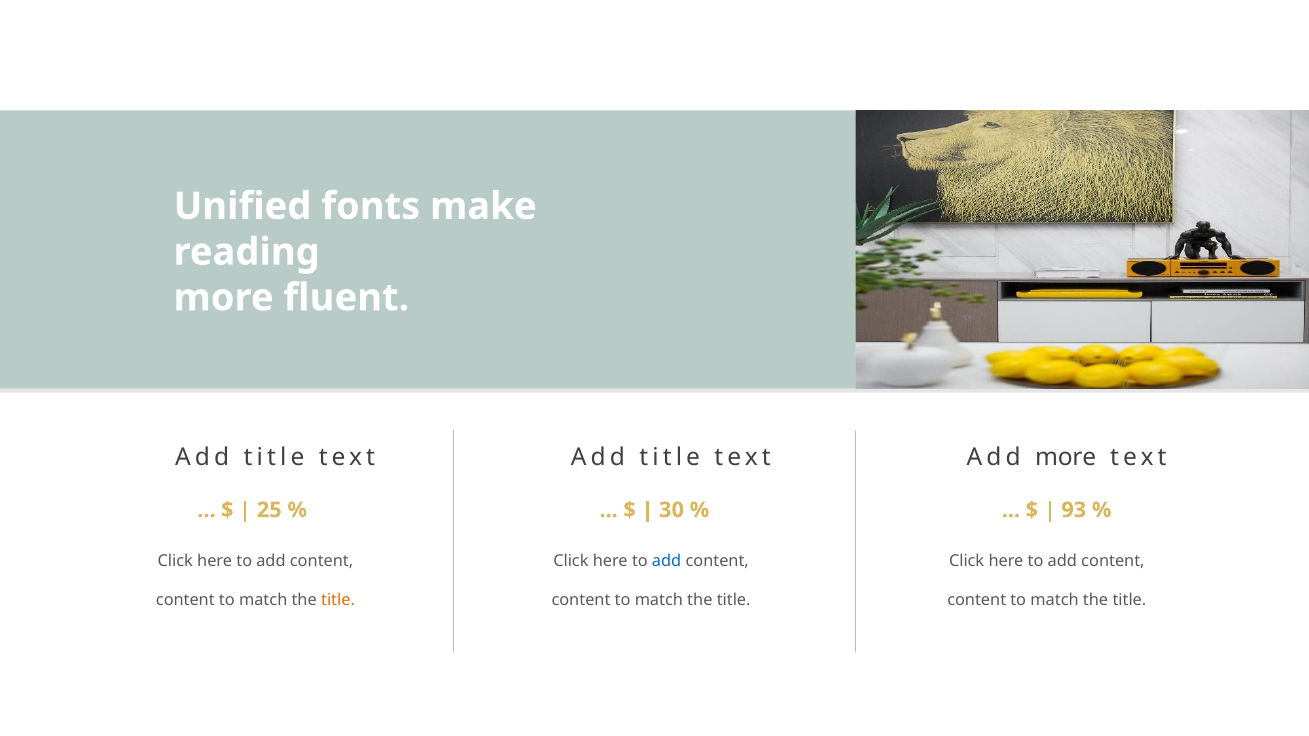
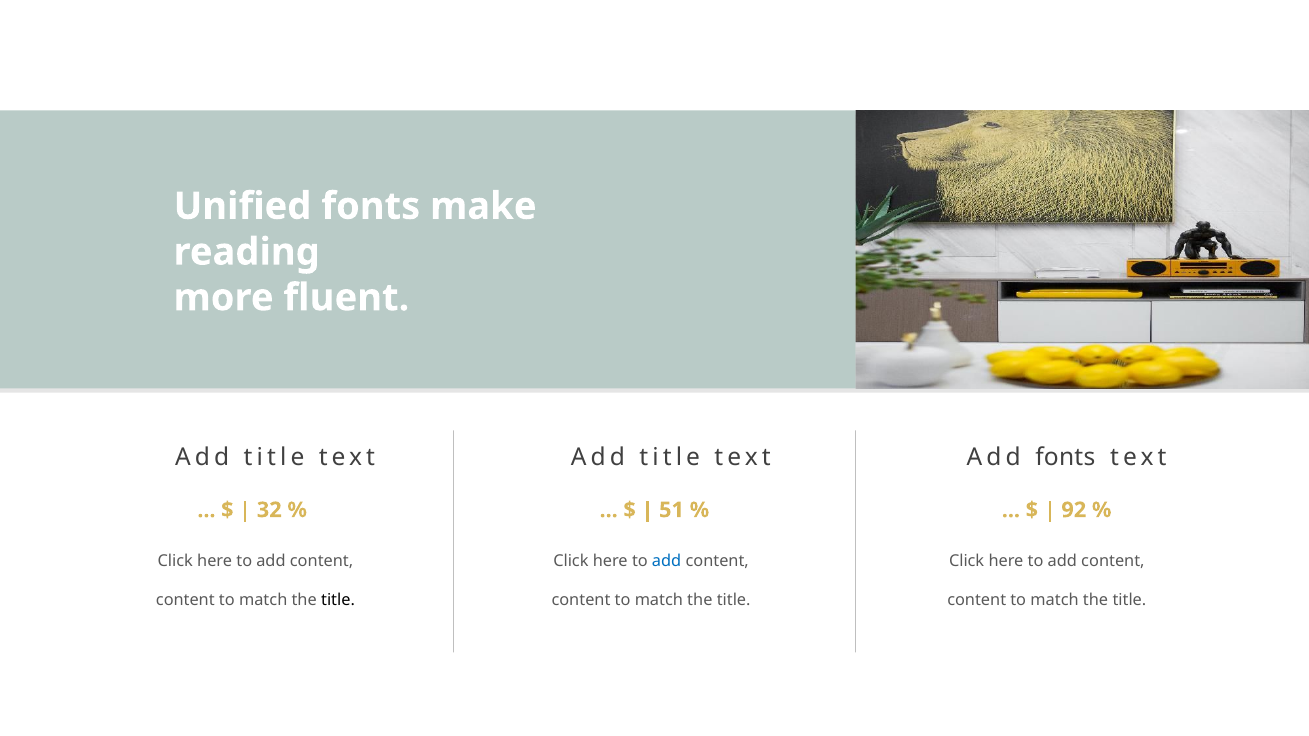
Add more: more -> fonts (1065, 458)
25: 25 -> 32 (269, 510)
30: 30 -> 51 (672, 510)
93: 93 -> 92 (1074, 510)
title colour: orange -> black (338, 600)
